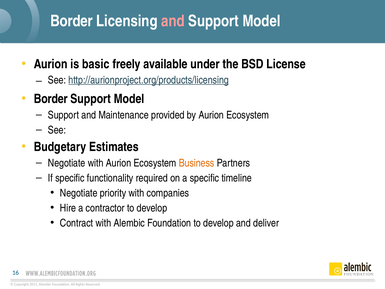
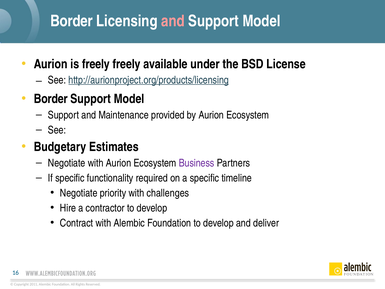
is basic: basic -> freely (96, 64)
Business colour: orange -> purple (197, 163)
companies: companies -> challenges (168, 193)
